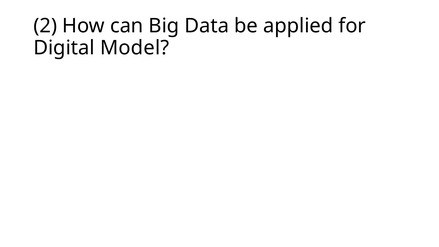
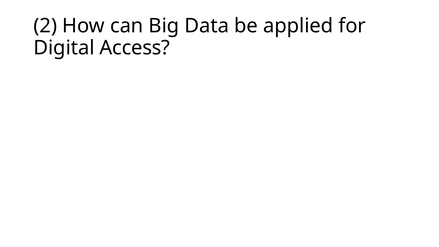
Model: Model -> Access (135, 48)
